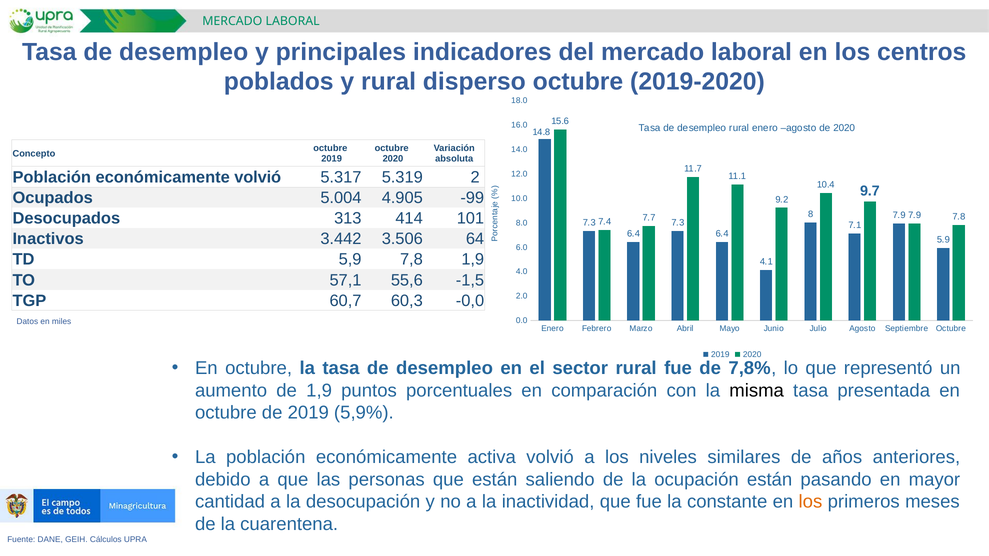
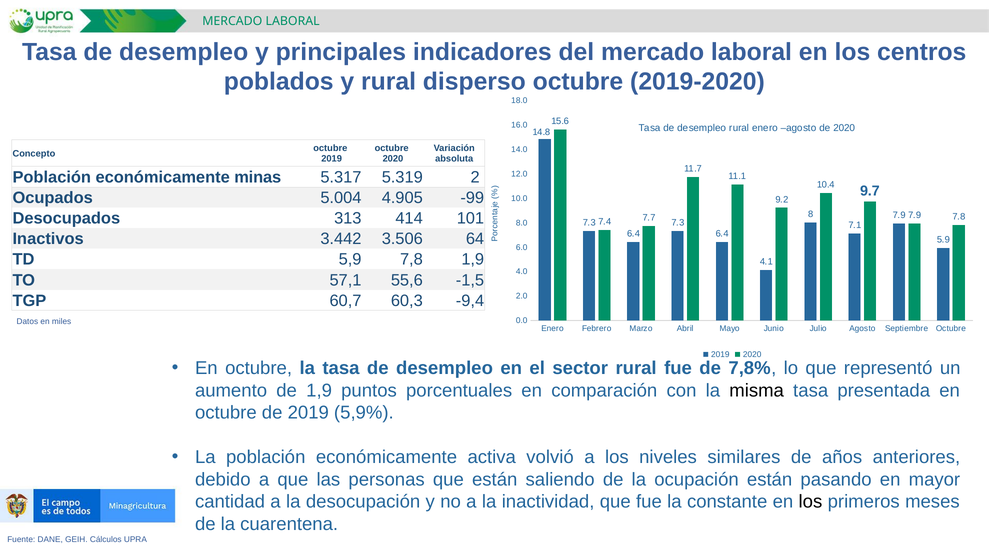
económicamente volvió: volvió -> minas (258, 177)
-0,0: -0,0 -> -9,4 (470, 301)
los colour: orange -> black (810, 502)
